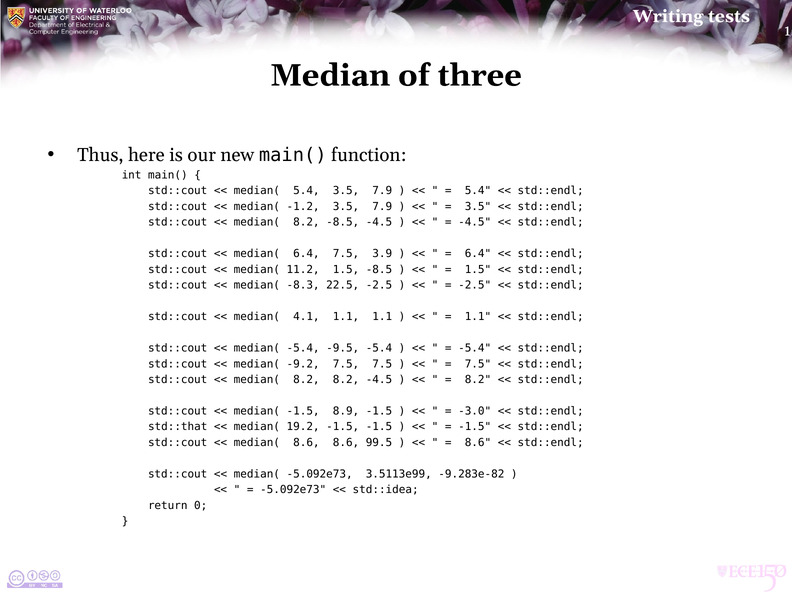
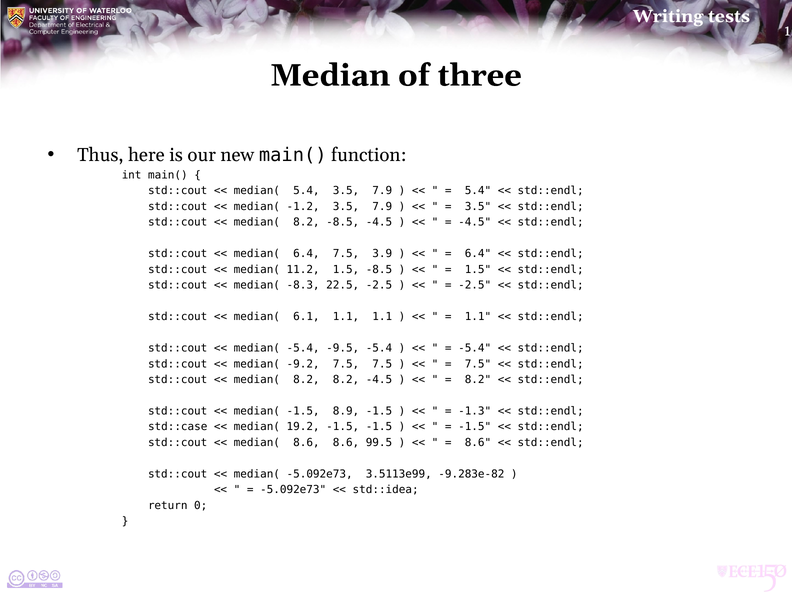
4.1: 4.1 -> 6.1 (306, 317)
-3.0: -3.0 -> -1.3 (475, 411)
std::that: std::that -> std::case (178, 427)
